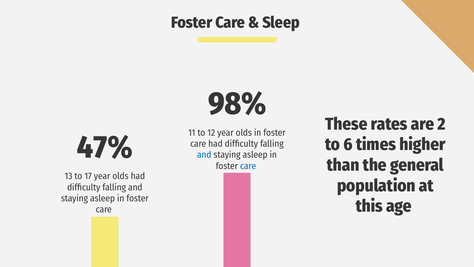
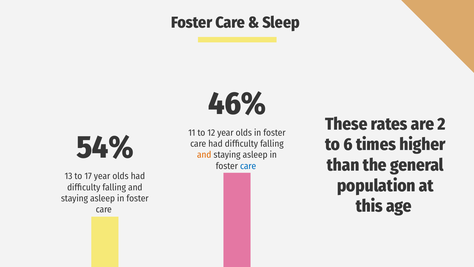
98%: 98% -> 46% (237, 104)
47%: 47% -> 54% (105, 147)
and colour: blue -> orange (204, 155)
